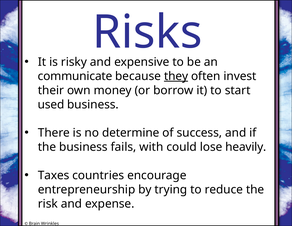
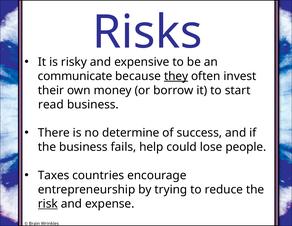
used: used -> read (51, 104)
with: with -> help (151, 147)
heavily: heavily -> people (246, 147)
risk underline: none -> present (48, 203)
